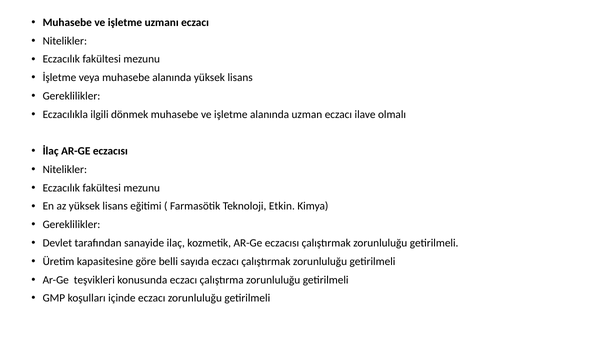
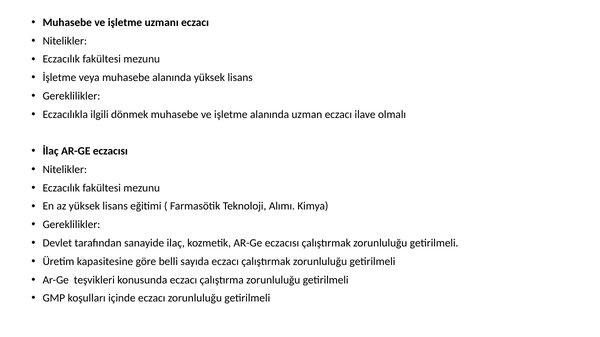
Etkin: Etkin -> Alımı (282, 207)
